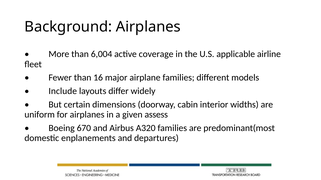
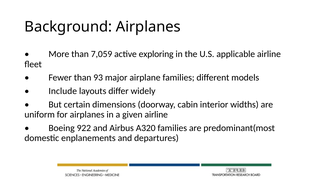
6,004: 6,004 -> 7,059 (102, 54)
coverage: coverage -> exploring (156, 54)
16: 16 -> 93 (98, 78)
given assess: assess -> airline (156, 115)
670: 670 -> 922 (84, 128)
